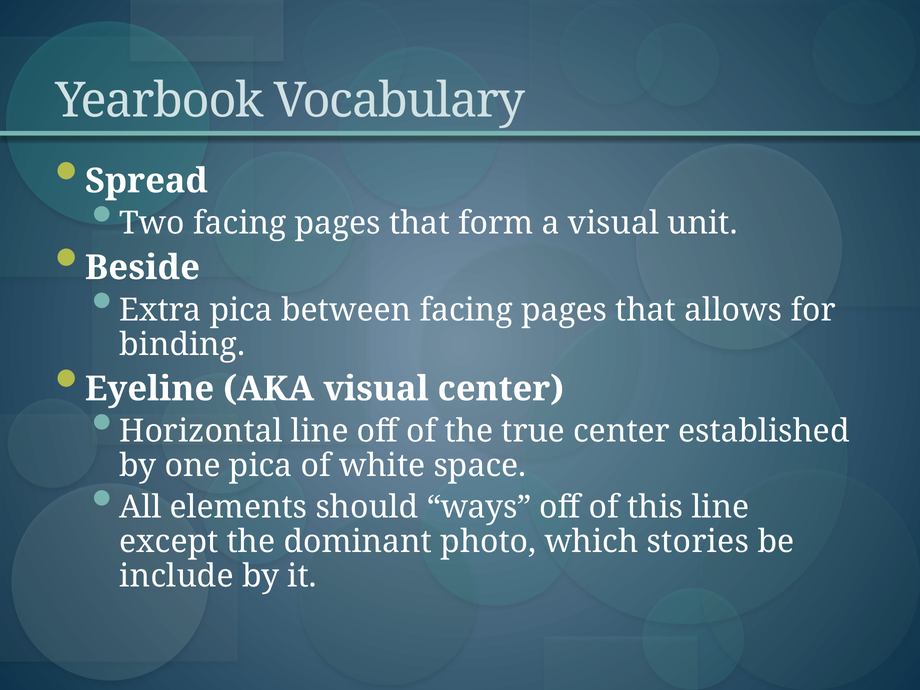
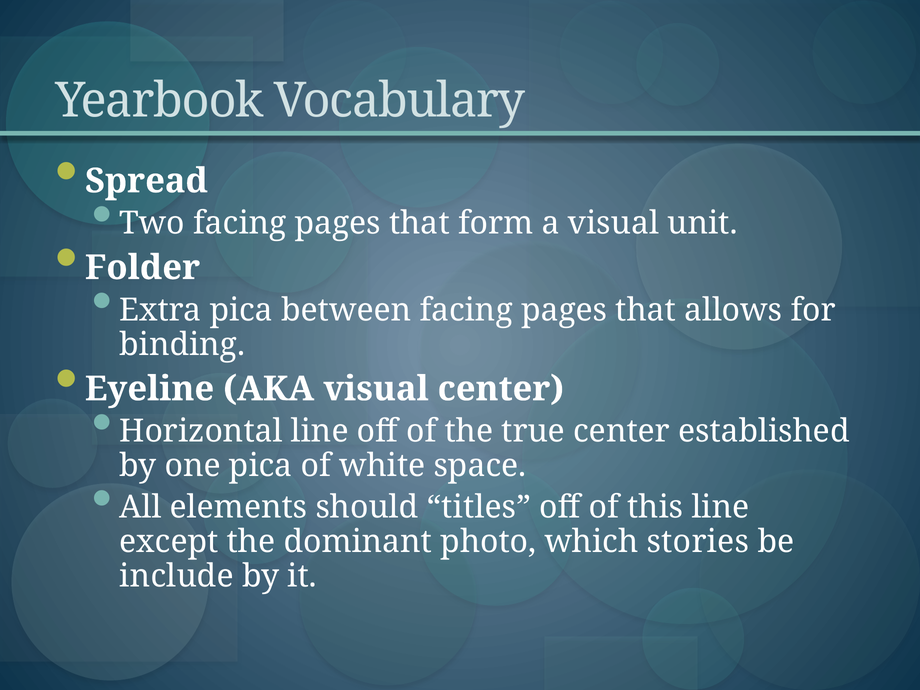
Beside: Beside -> Folder (143, 268)
ways: ways -> titles (479, 507)
